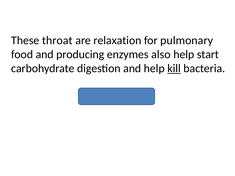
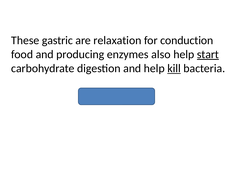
throat: throat -> gastric (57, 40)
pulmonary: pulmonary -> conduction (187, 40)
start underline: none -> present (208, 54)
